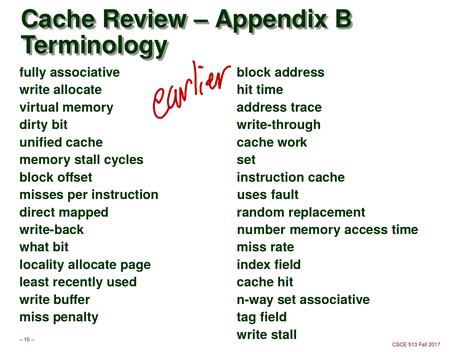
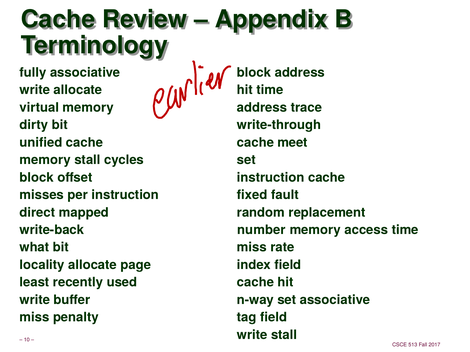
work: work -> meet (293, 143)
uses: uses -> fixed (252, 195)
